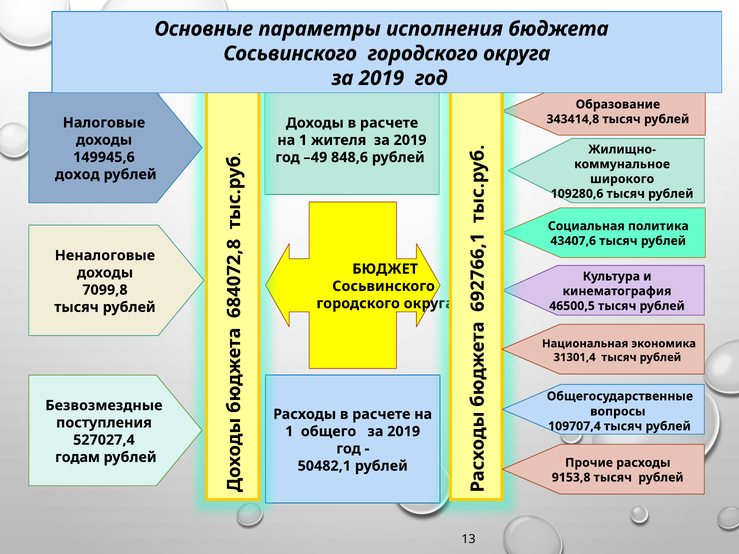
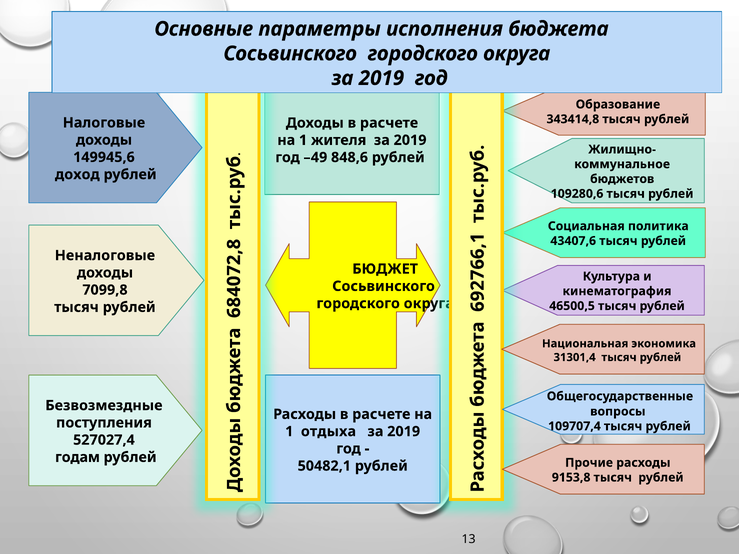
широкого: широкого -> бюджетов (622, 179)
общего: общего -> отдыха (328, 432)
